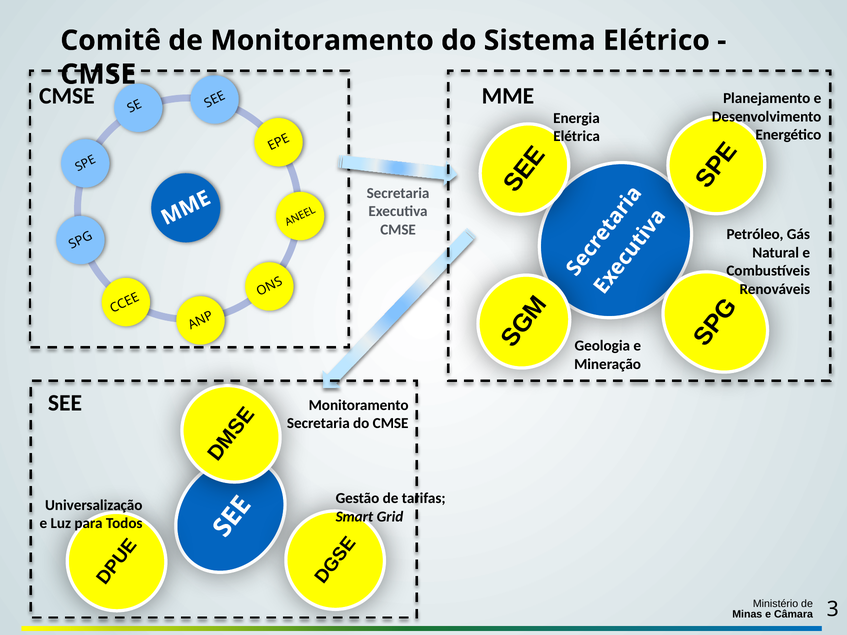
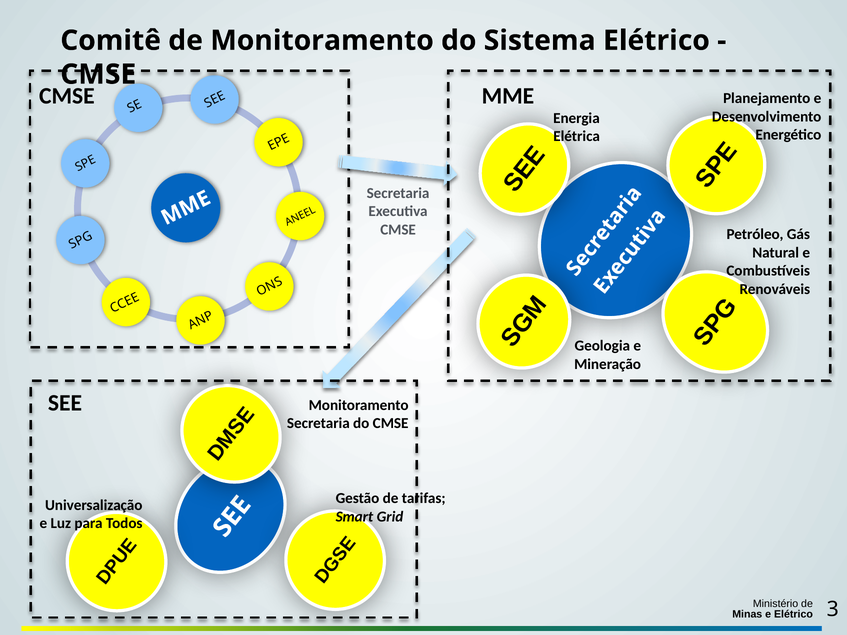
e Câmara: Câmara -> Elétrico (793, 614)
